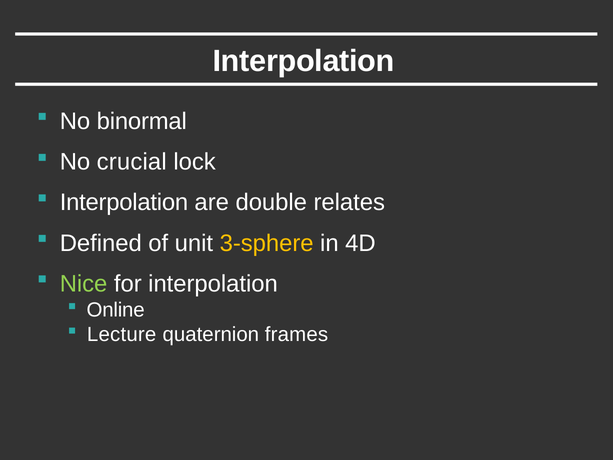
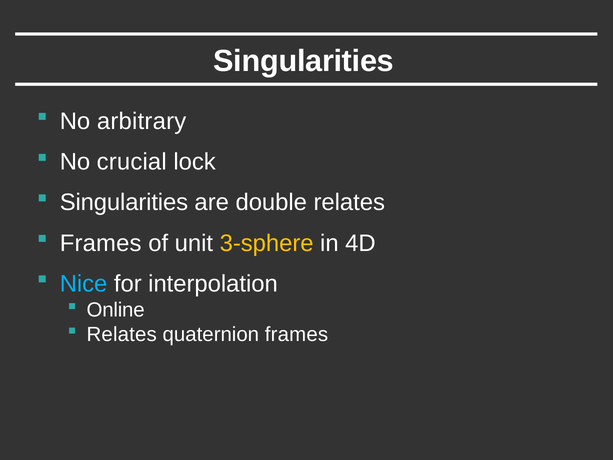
Interpolation: Interpolation -> Singularities (304, 61)
binormal: binormal -> arbitrary (142, 121)
Interpolation: Interpolation -> Singularities (124, 203)
Defined: Defined -> Frames (101, 243)
Nice colour: light green -> light blue (84, 284)
Lecture: Lecture -> Relates (122, 334)
